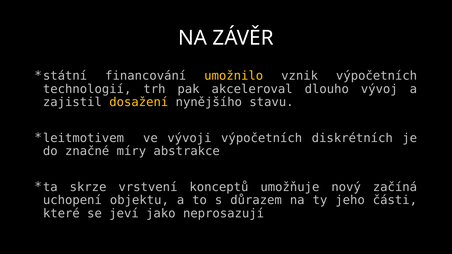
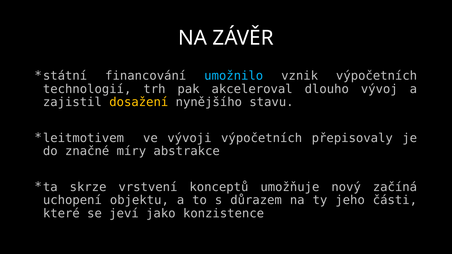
umožnilo colour: yellow -> light blue (234, 76)
diskrétních: diskrétních -> přepisovaly (352, 138)
neprosazují: neprosazují -> konzistence (224, 214)
